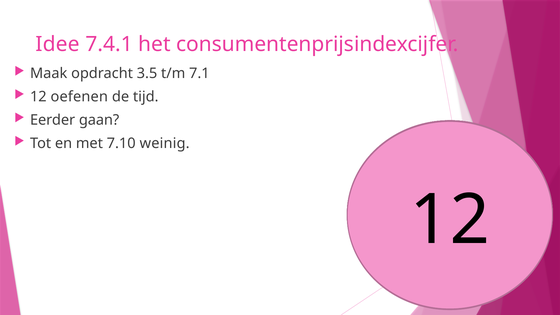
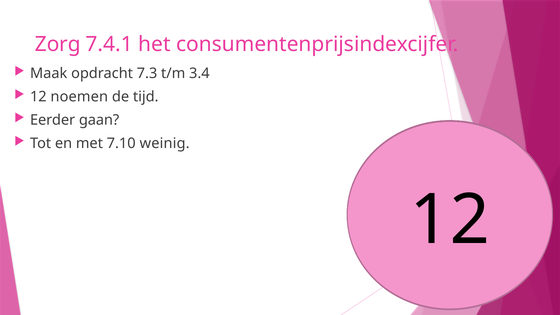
Idee: Idee -> Zorg (58, 44)
3.5: 3.5 -> 7.3 (147, 73)
7.1: 7.1 -> 3.4 (199, 73)
oefenen: oefenen -> noemen (79, 97)
